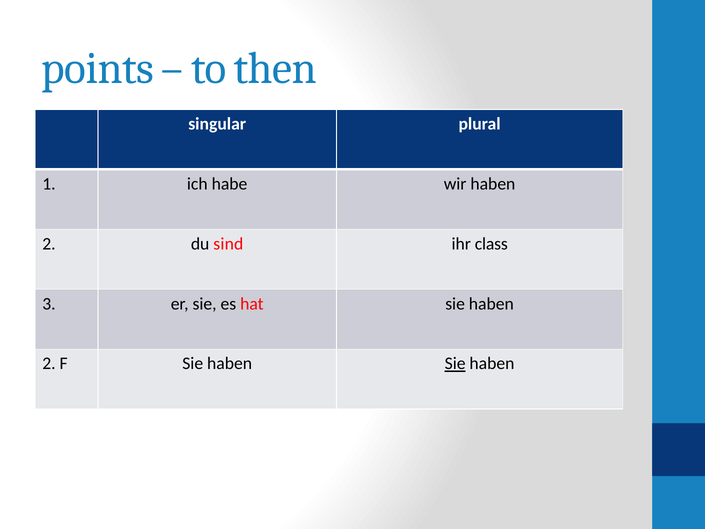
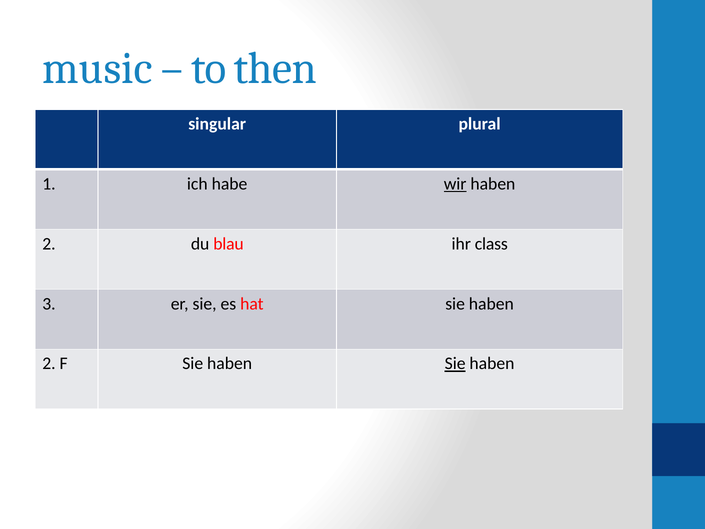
points: points -> music (98, 68)
wir underline: none -> present (455, 184)
sind: sind -> blau (229, 244)
